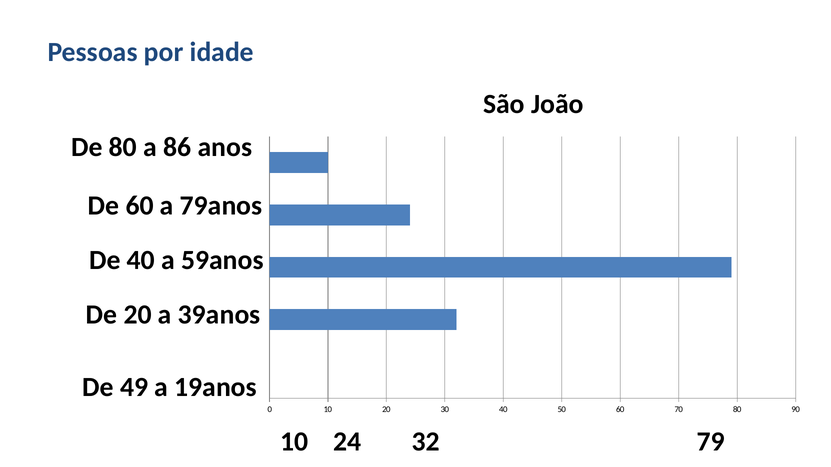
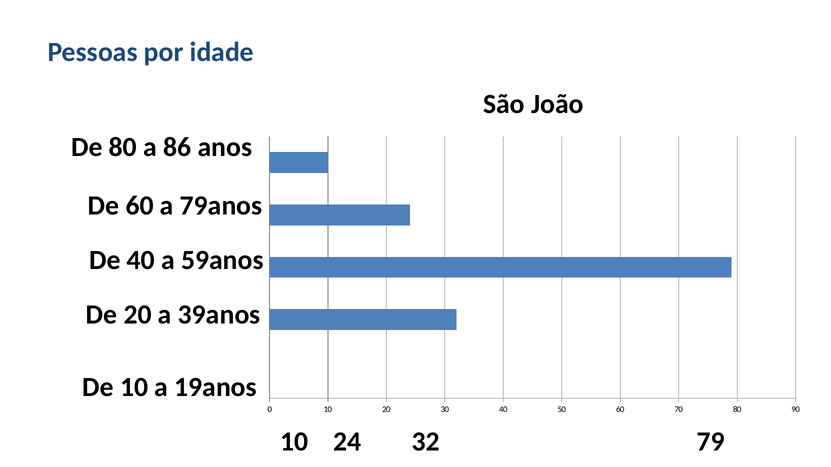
De 49: 49 -> 10 (134, 387)
